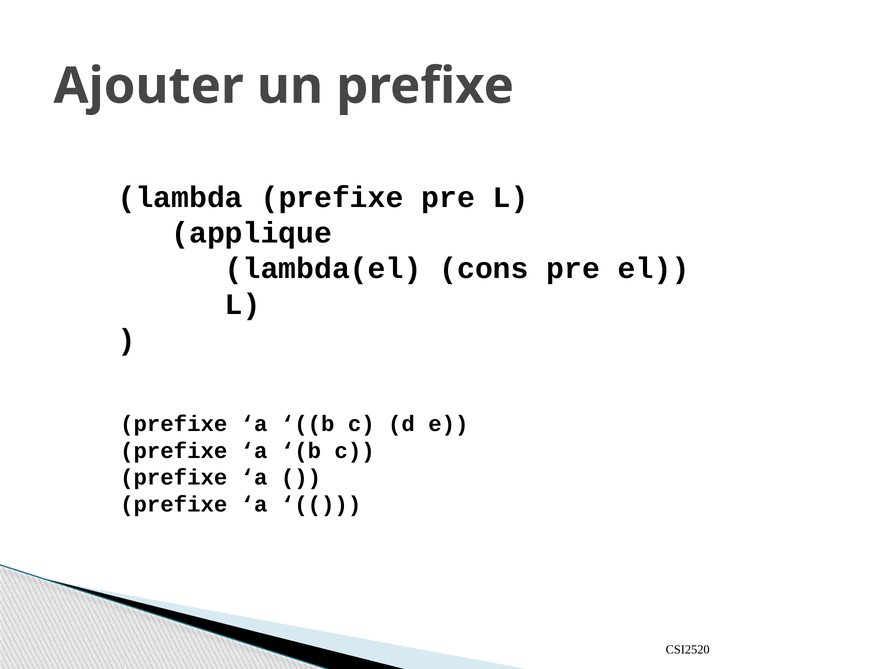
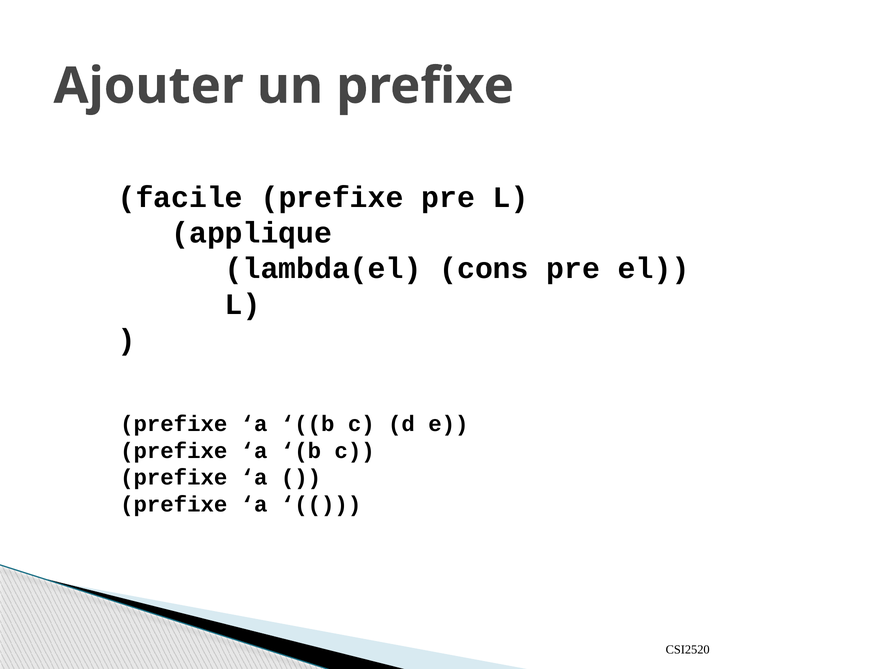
lambda: lambda -> facile (180, 197)
